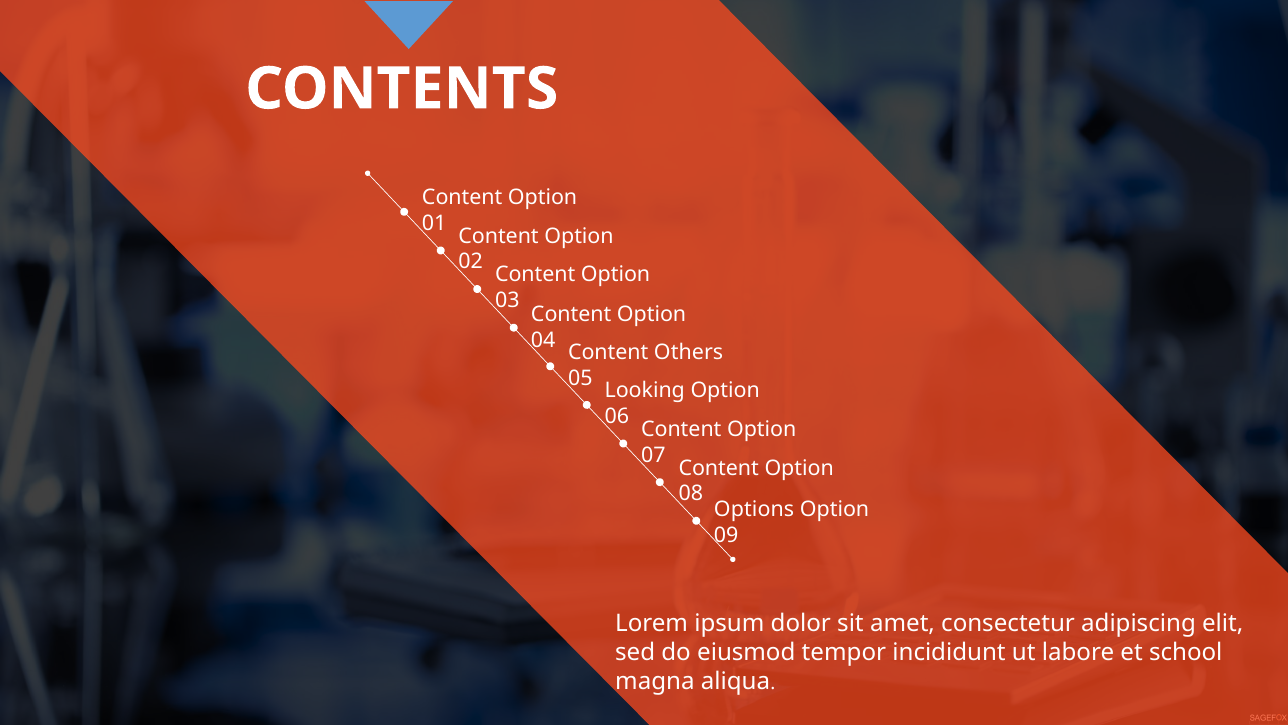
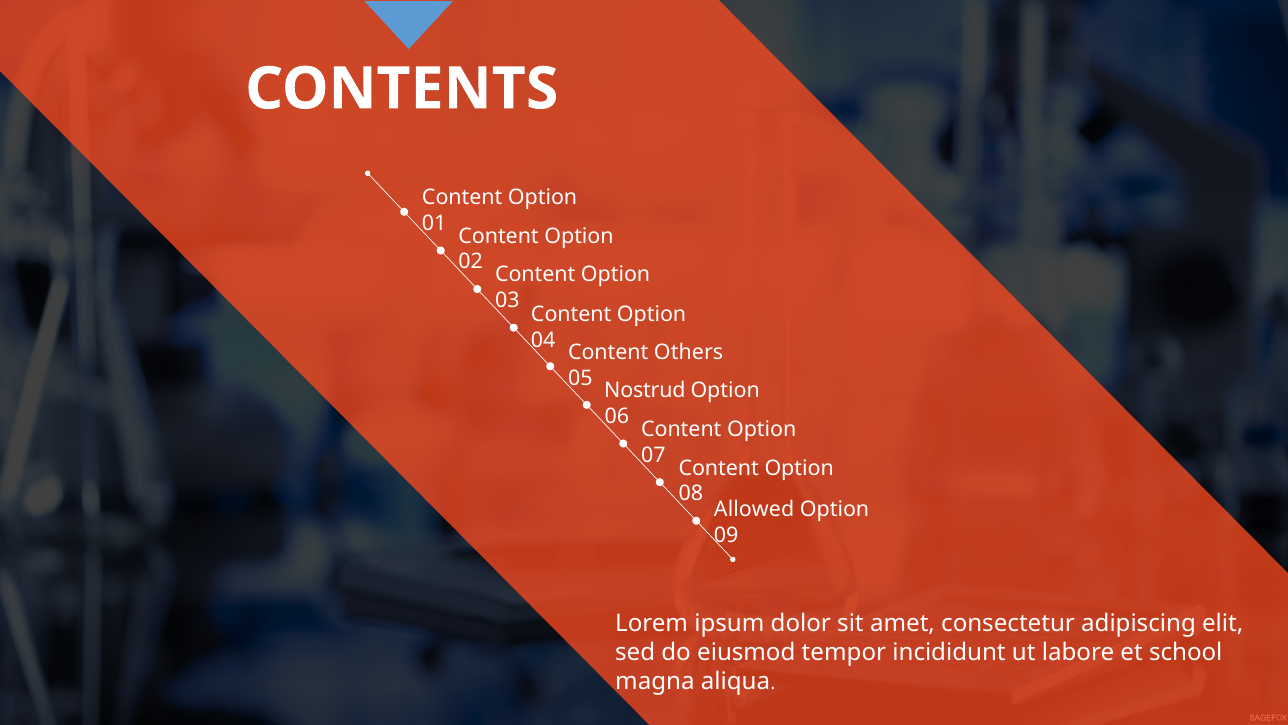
Looking: Looking -> Nostrud (645, 390)
Options: Options -> Allowed (754, 509)
